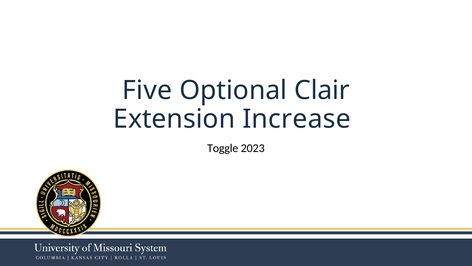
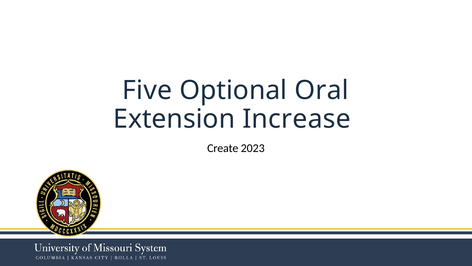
Clair: Clair -> Oral (322, 90)
Toggle: Toggle -> Create (223, 148)
